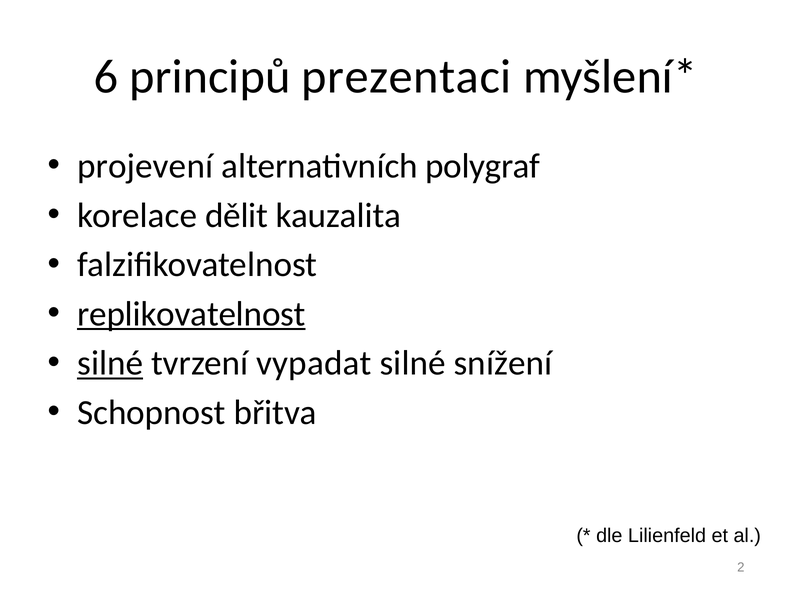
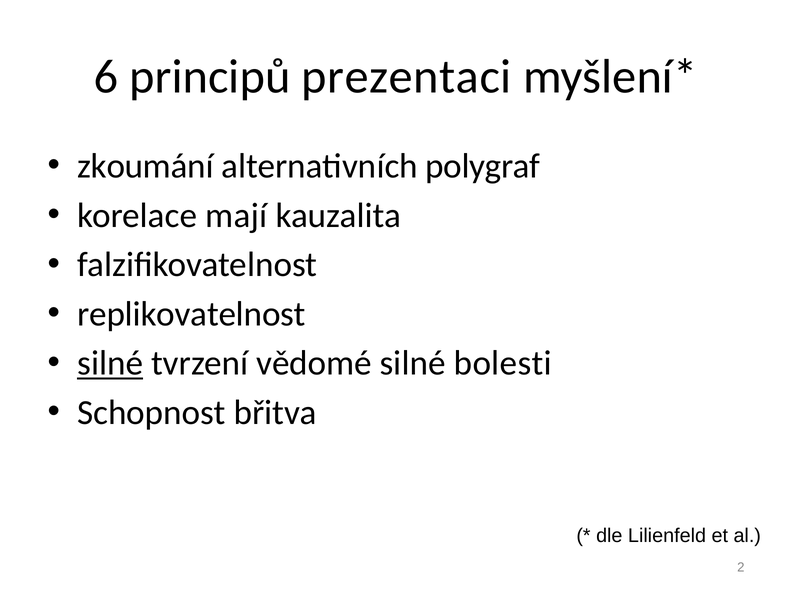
projevení: projevení -> zkoumání (145, 166)
dělit: dělit -> mají (236, 215)
replikovatelnost underline: present -> none (191, 314)
vypadat: vypadat -> vědomé (314, 363)
snížení: snížení -> bolesti (503, 363)
